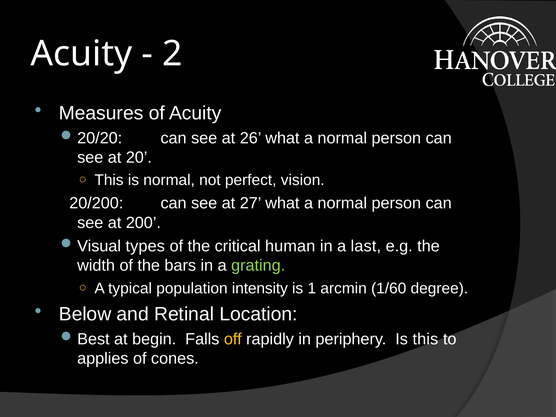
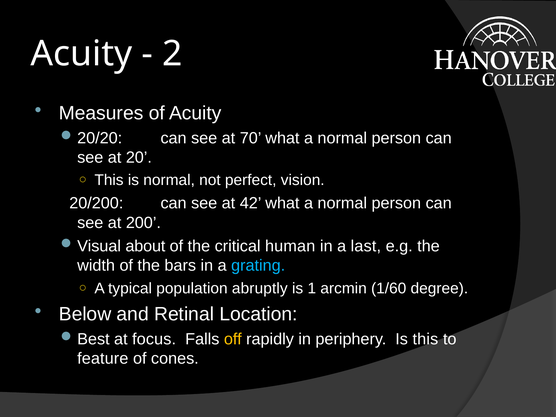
26: 26 -> 70 (251, 138)
27: 27 -> 42 (251, 203)
types: types -> about (145, 246)
grating colour: light green -> light blue (258, 266)
intensity: intensity -> abruptly (260, 288)
begin: begin -> focus (154, 339)
applies: applies -> feature (103, 359)
